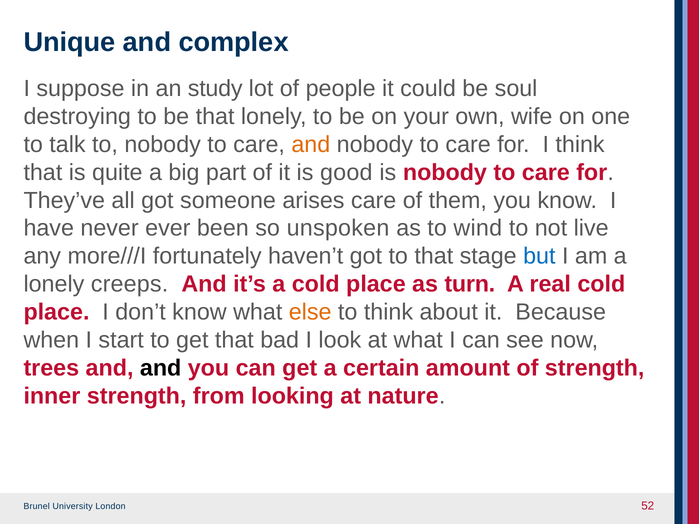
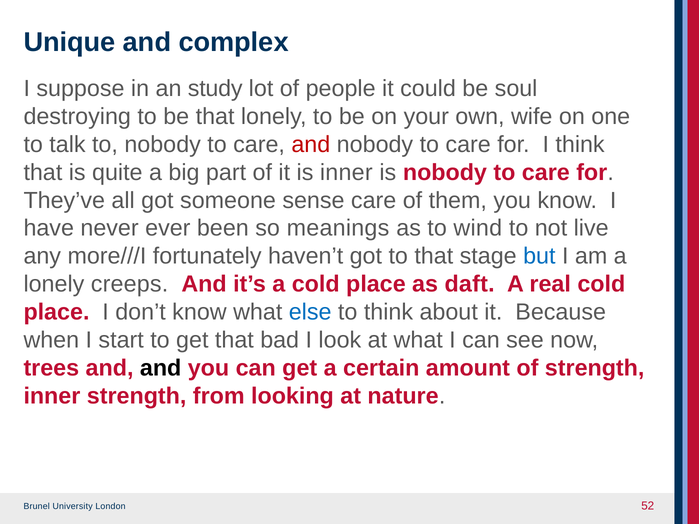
and colour: orange -> red (311, 144)
is good: good -> inner (346, 172)
arises: arises -> sense (313, 200)
unspoken: unspoken -> meanings (338, 228)
turn: turn -> daft (470, 284)
else colour: orange -> blue (310, 312)
